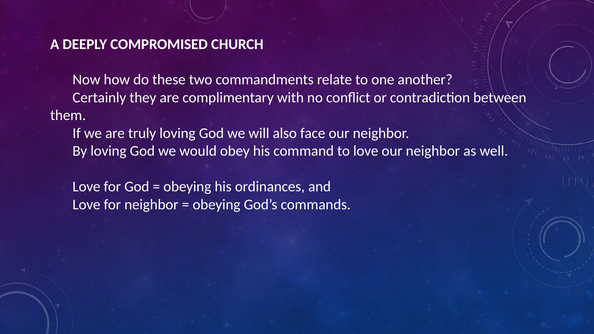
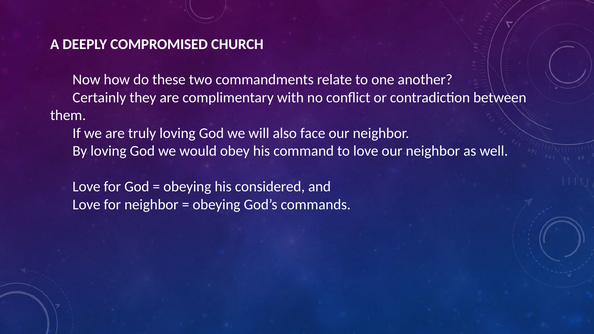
ordinances: ordinances -> considered (270, 187)
